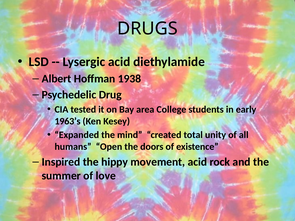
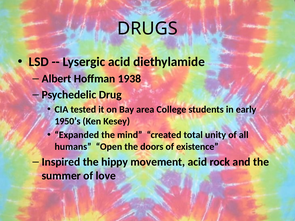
1963’s: 1963’s -> 1950’s (68, 121)
